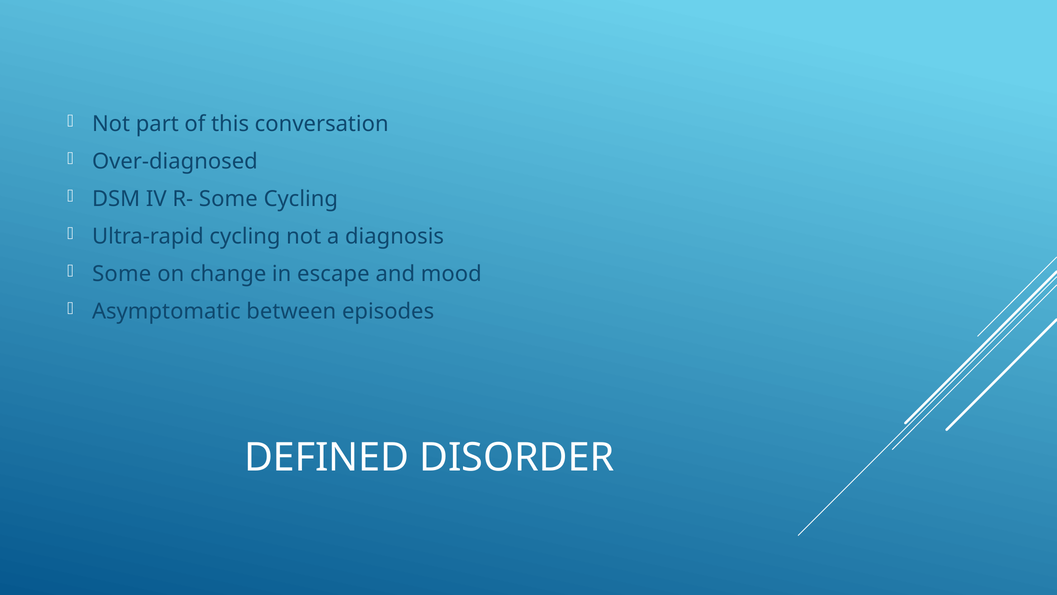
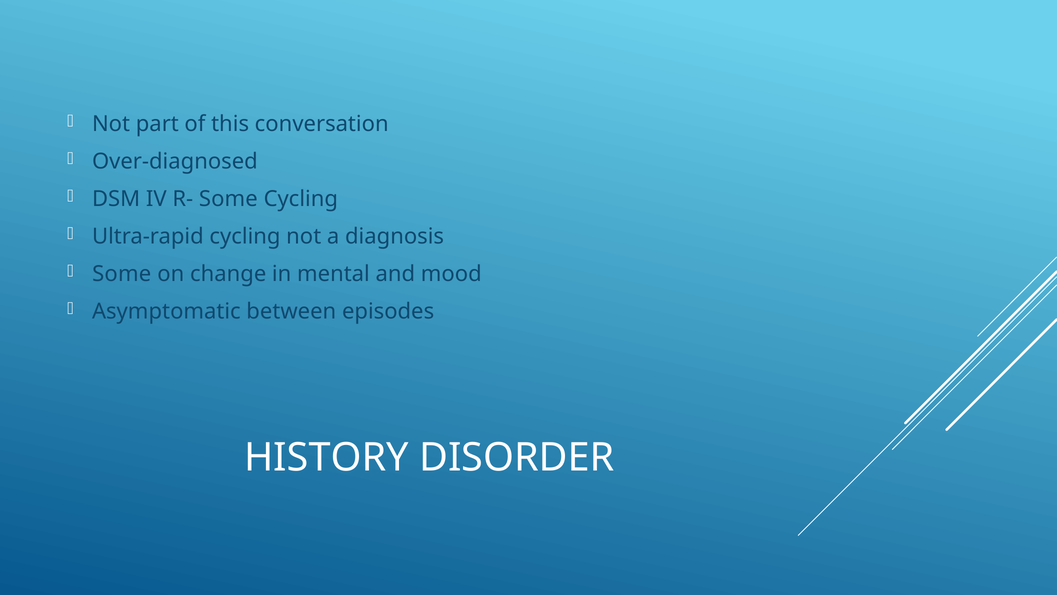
escape: escape -> mental (333, 274)
DEFINED: DEFINED -> HISTORY (326, 457)
